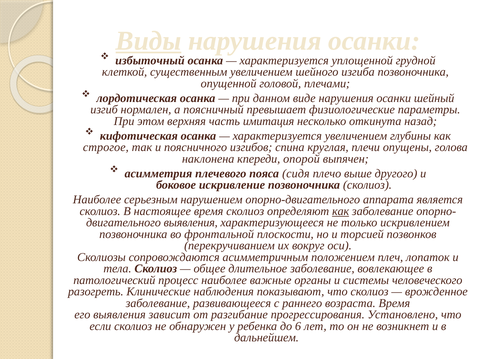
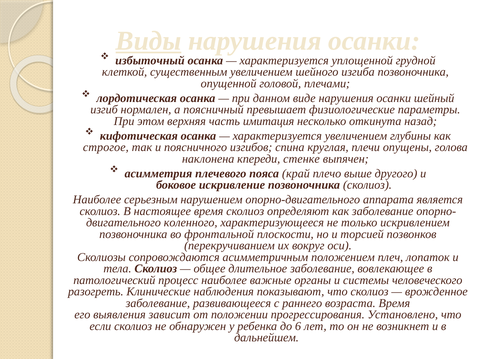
опорой: опорой -> стенке (301, 159)
сидя: сидя -> край (296, 174)
как underline: present -> none (341, 211)
выявления: выявления -> коленного (191, 223)
разгибание: разгибание -> положении (239, 315)
